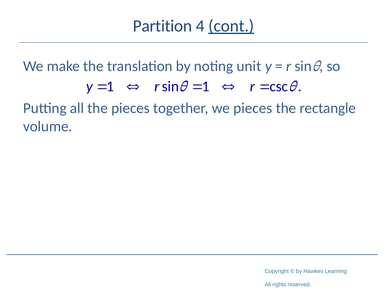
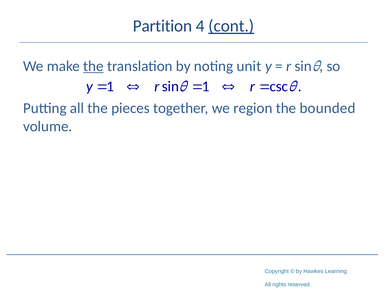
the underline: none -> present (93, 66)
we pieces: pieces -> region (253, 108)
rectangle: rectangle -> bounded (328, 108)
